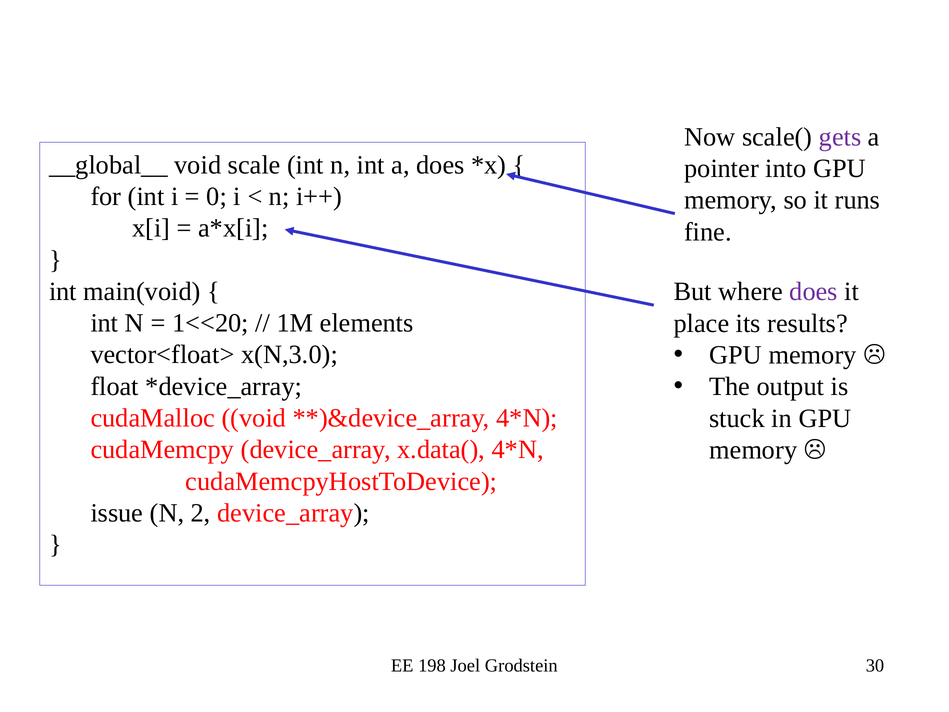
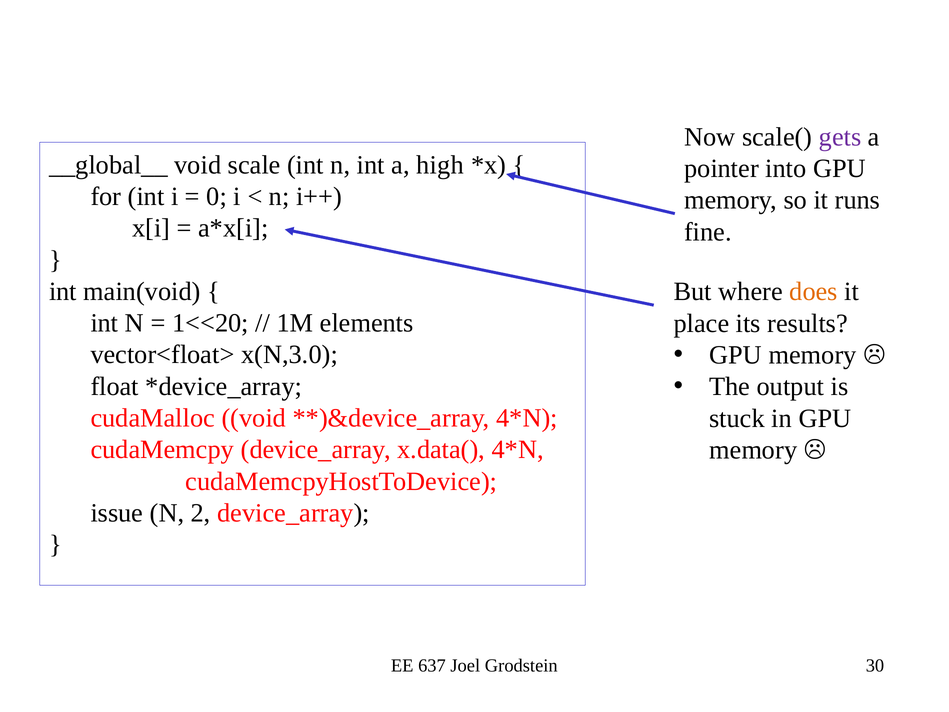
a does: does -> high (440, 165)
does colour: purple -> orange (814, 292)
198: 198 -> 637 (432, 666)
